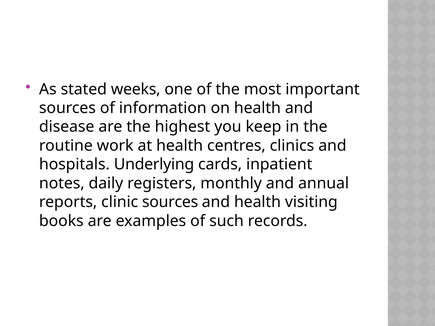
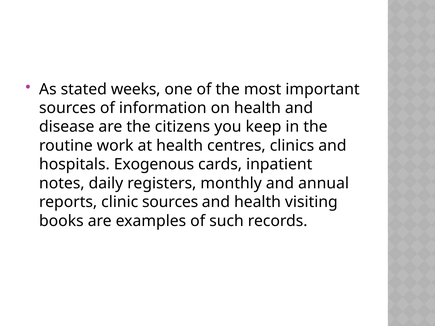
highest: highest -> citizens (182, 127)
Underlying: Underlying -> Exogenous (154, 165)
